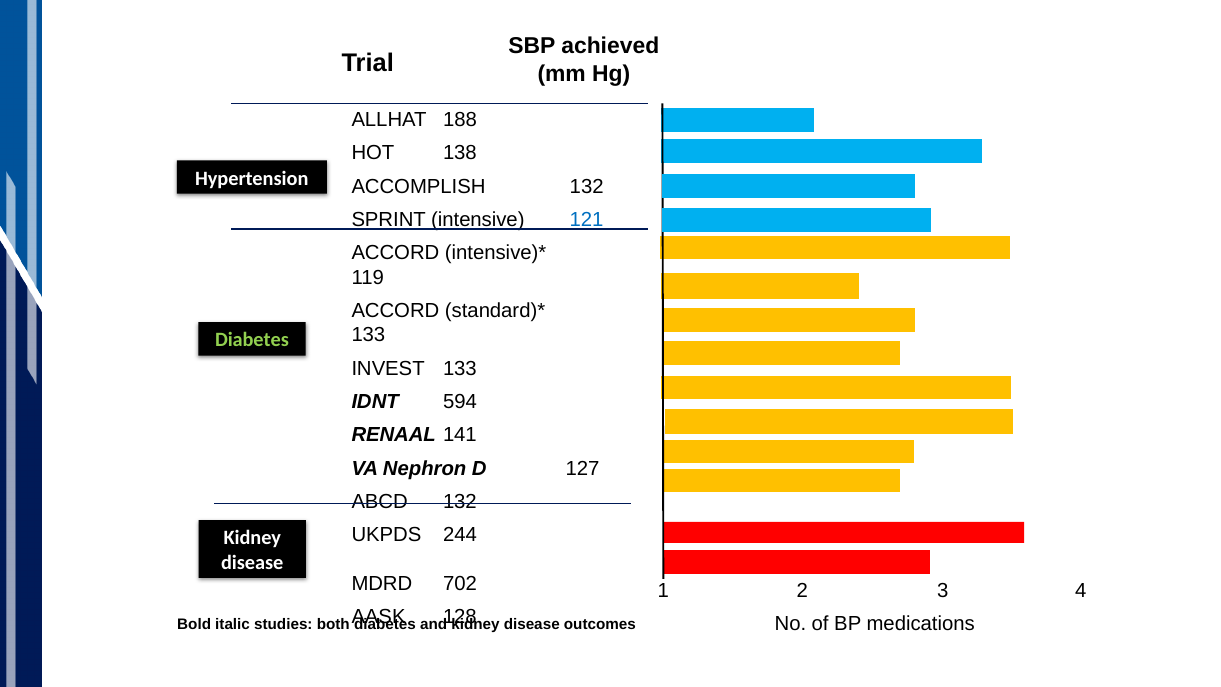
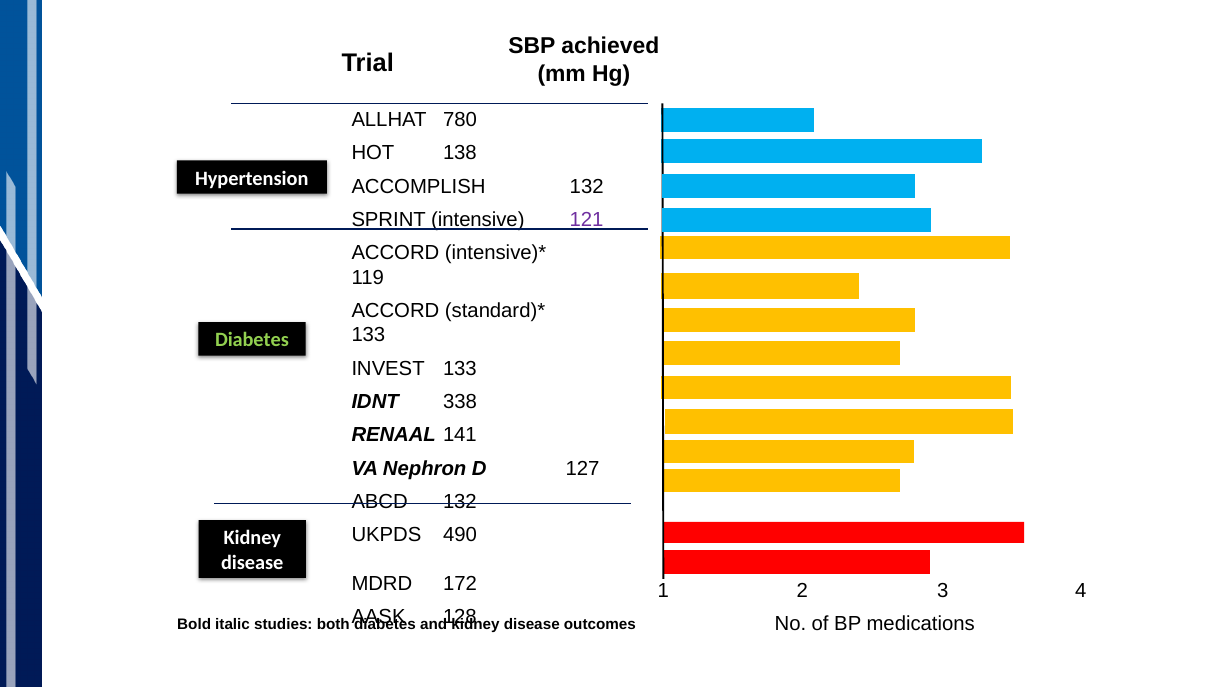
188: 188 -> 780 (460, 120)
121 colour: blue -> purple (586, 220)
594: 594 -> 338 (460, 402)
244: 244 -> 490 (460, 535)
702: 702 -> 172 (460, 583)
